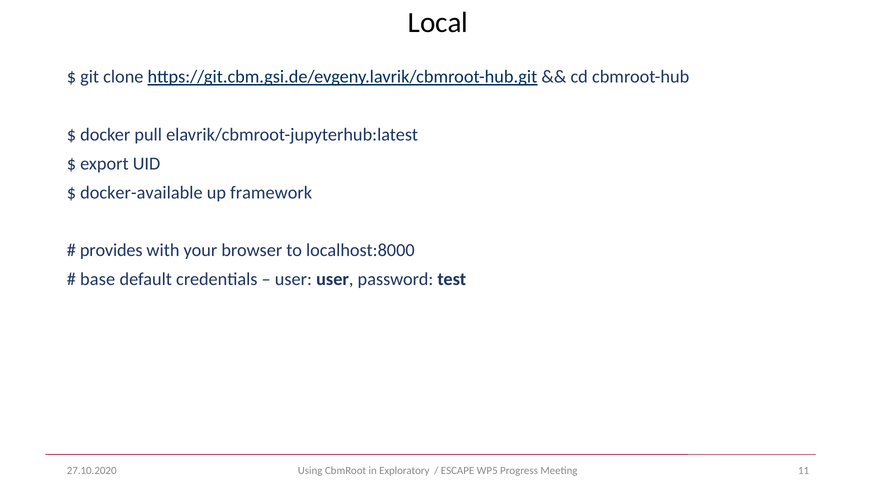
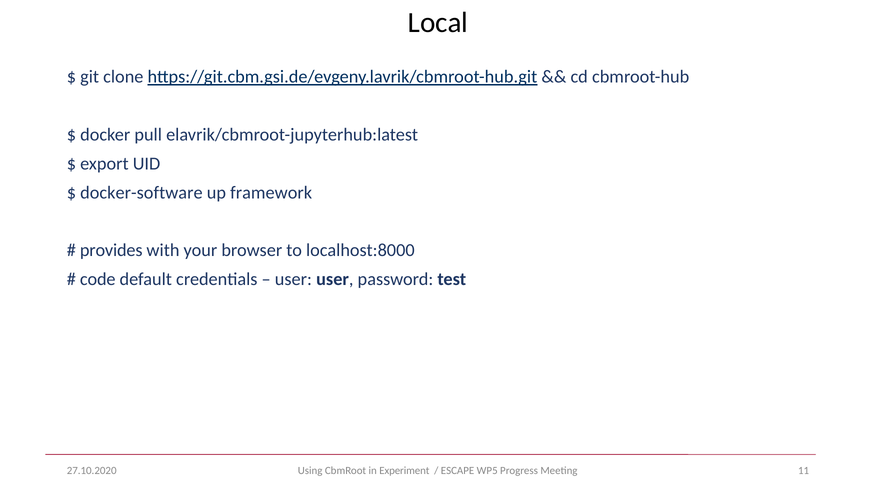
docker-available: docker-available -> docker-software (141, 192)
base: base -> code (98, 279)
Exploratory: Exploratory -> Experiment (404, 470)
